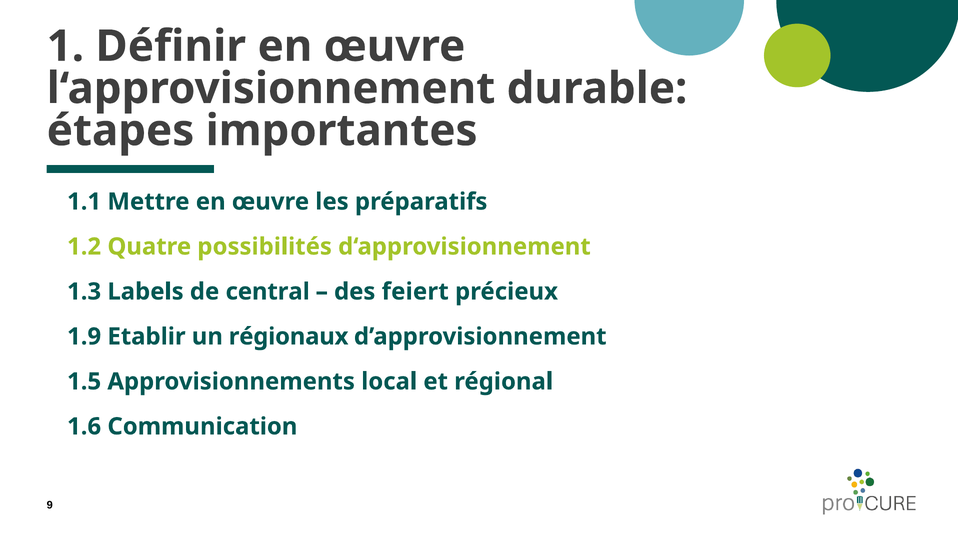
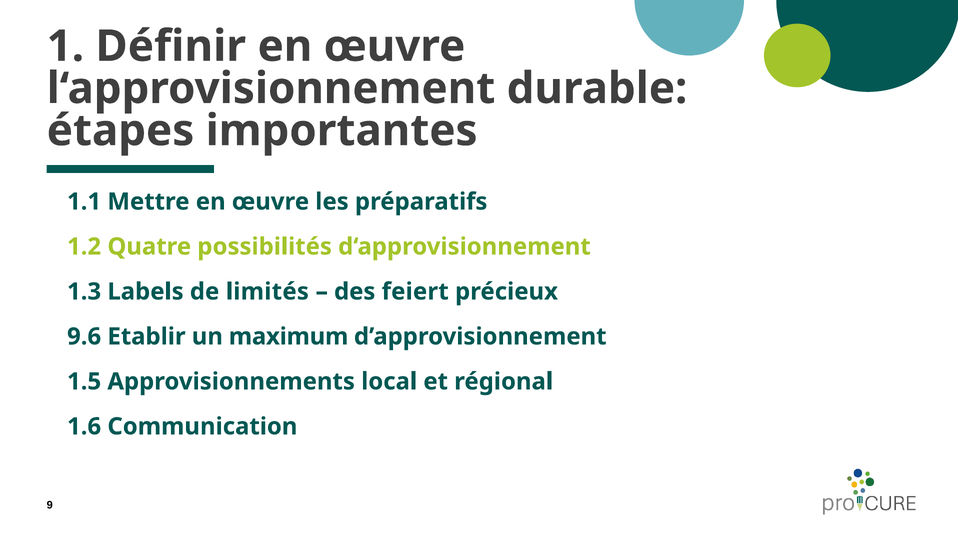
central: central -> limités (267, 292)
1.9: 1.9 -> 9.6 (84, 336)
régionaux: régionaux -> maximum (289, 336)
